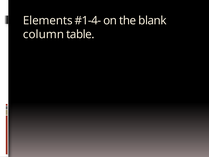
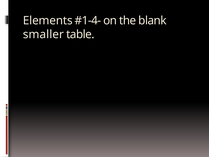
column: column -> smaller (43, 34)
